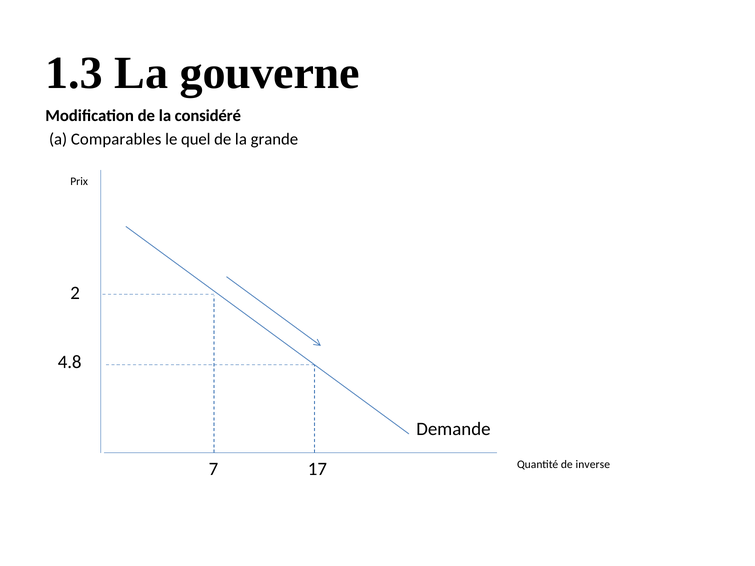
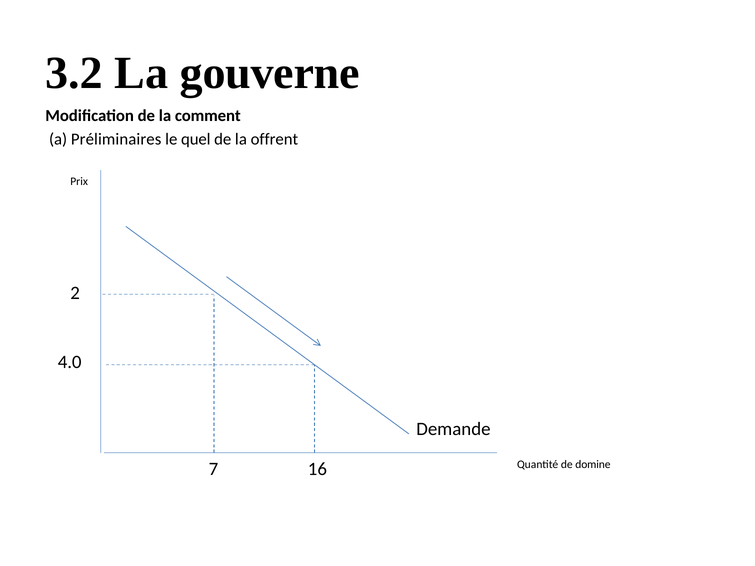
1.3: 1.3 -> 3.2 (74, 73)
considéré: considéré -> comment (208, 116)
Comparables: Comparables -> Préliminaires (116, 139)
grande: grande -> offrent (274, 139)
4.8: 4.8 -> 4.0 (70, 362)
inverse: inverse -> domine (593, 464)
17: 17 -> 16 (317, 469)
